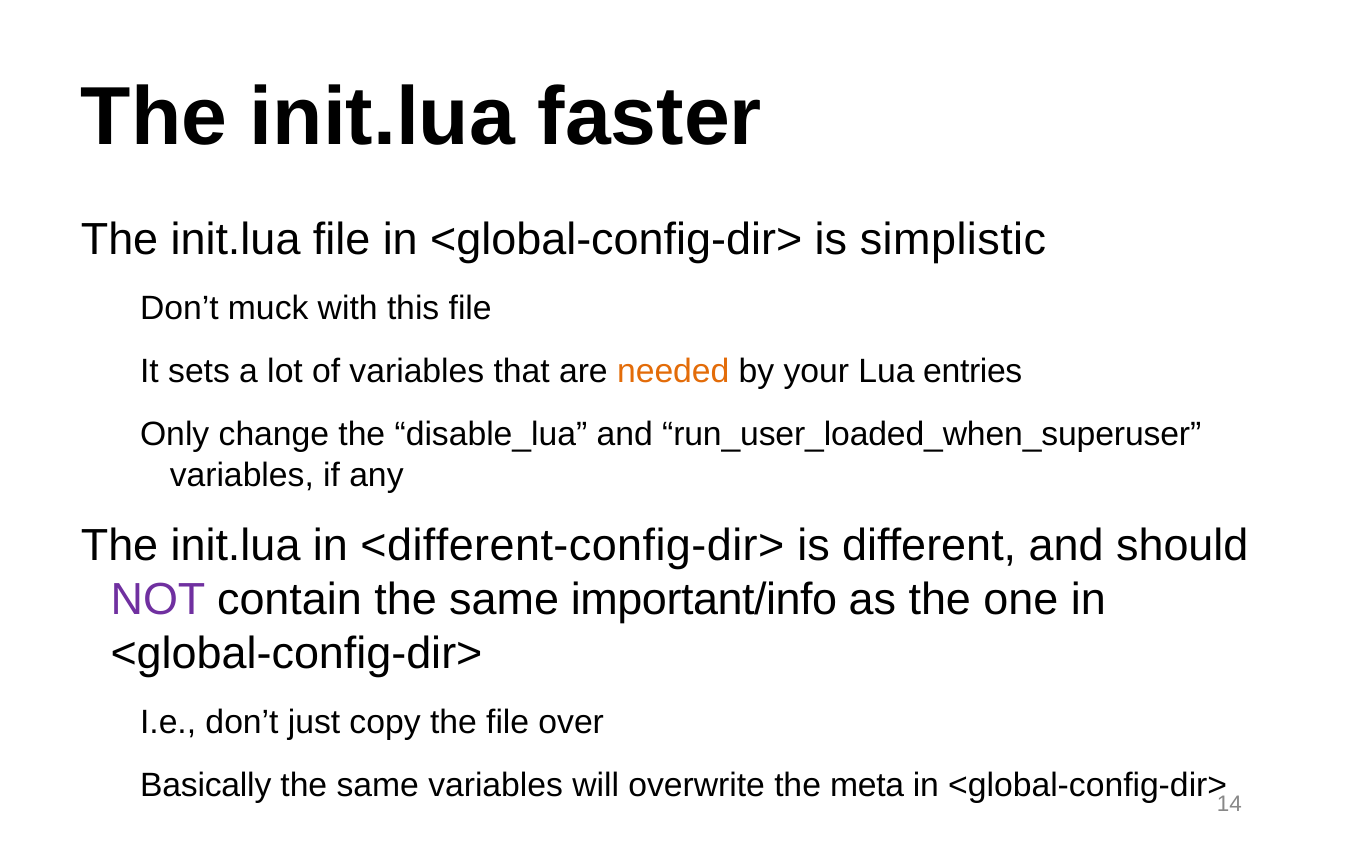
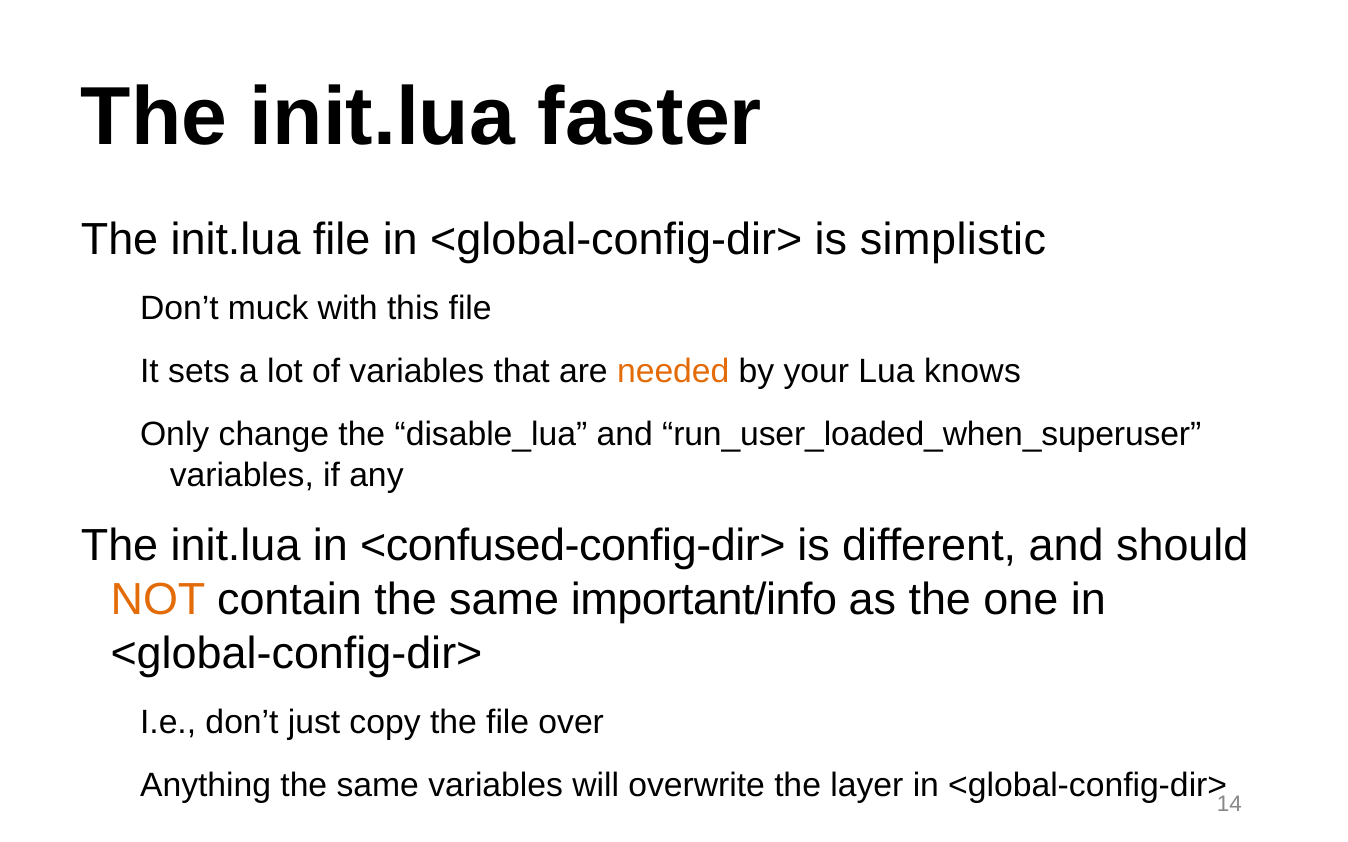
entries: entries -> knows (972, 372)
<different-config-dir>: <different-config-dir> -> <confused-config-dir> (573, 546)
NOT colour: purple -> orange (158, 600)
Basically: Basically -> Anything (206, 786)
meta: meta -> layer (867, 786)
